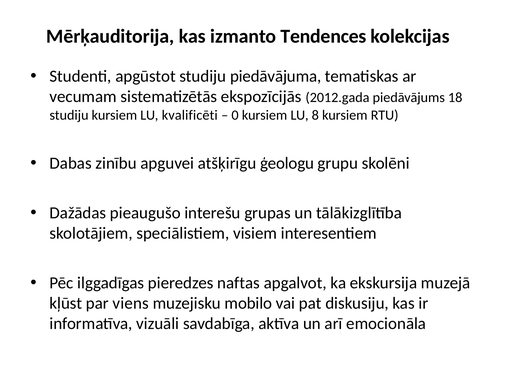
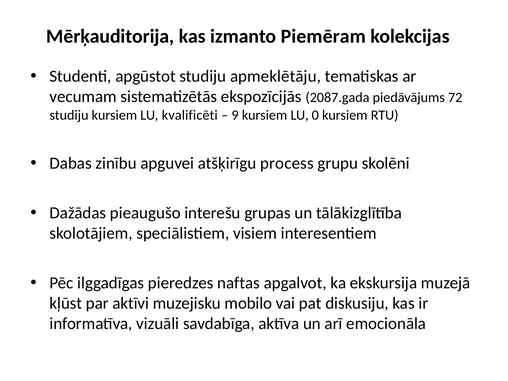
Tendences: Tendences -> Piemēram (323, 36)
piedāvājuma: piedāvājuma -> apmeklētāju (276, 76)
2012.gada: 2012.gada -> 2087.gada (337, 98)
18: 18 -> 72 (455, 98)
0: 0 -> 9 (235, 115)
8: 8 -> 0 (315, 115)
ģeologu: ģeologu -> process (287, 163)
viens: viens -> aktīvi (131, 303)
